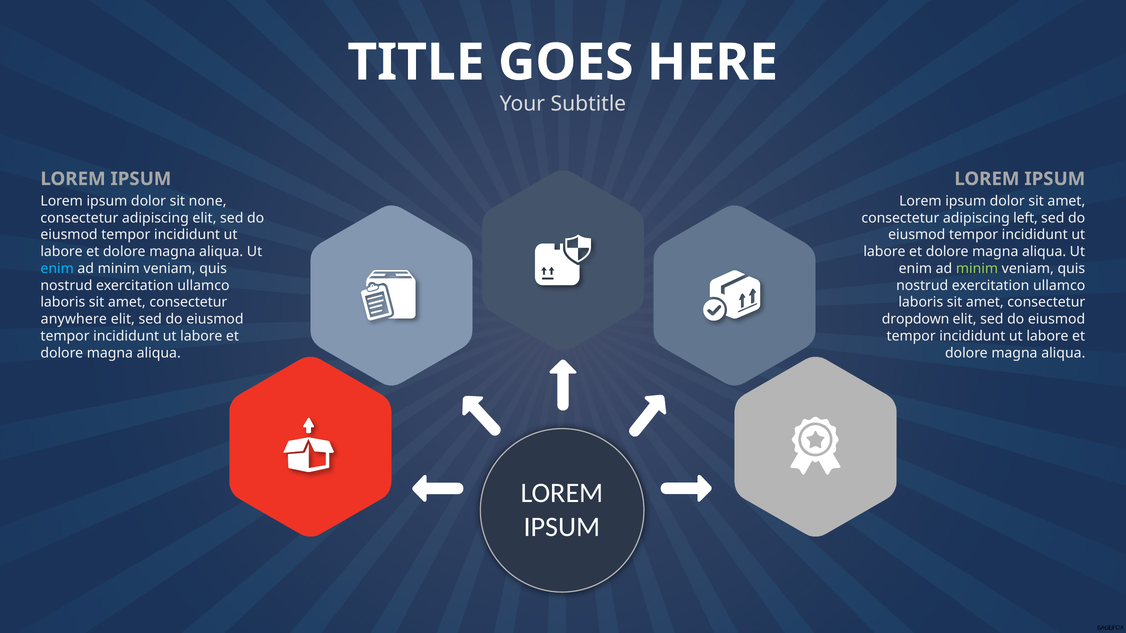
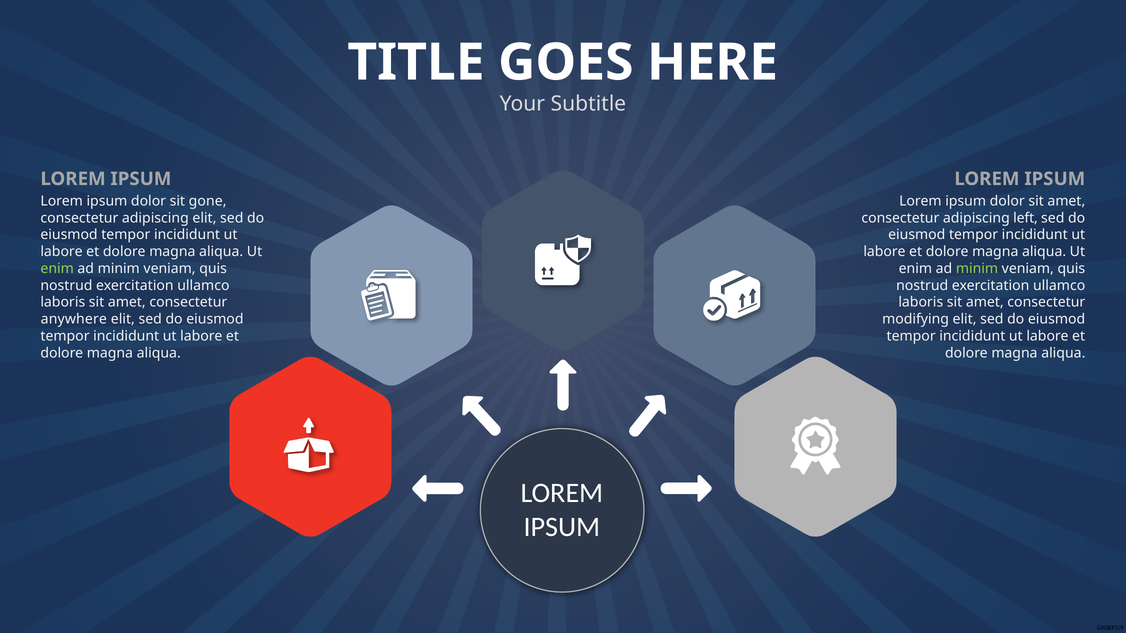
none: none -> gone (208, 201)
enim colour: light blue -> light green (57, 269)
dropdown: dropdown -> modifying (916, 319)
